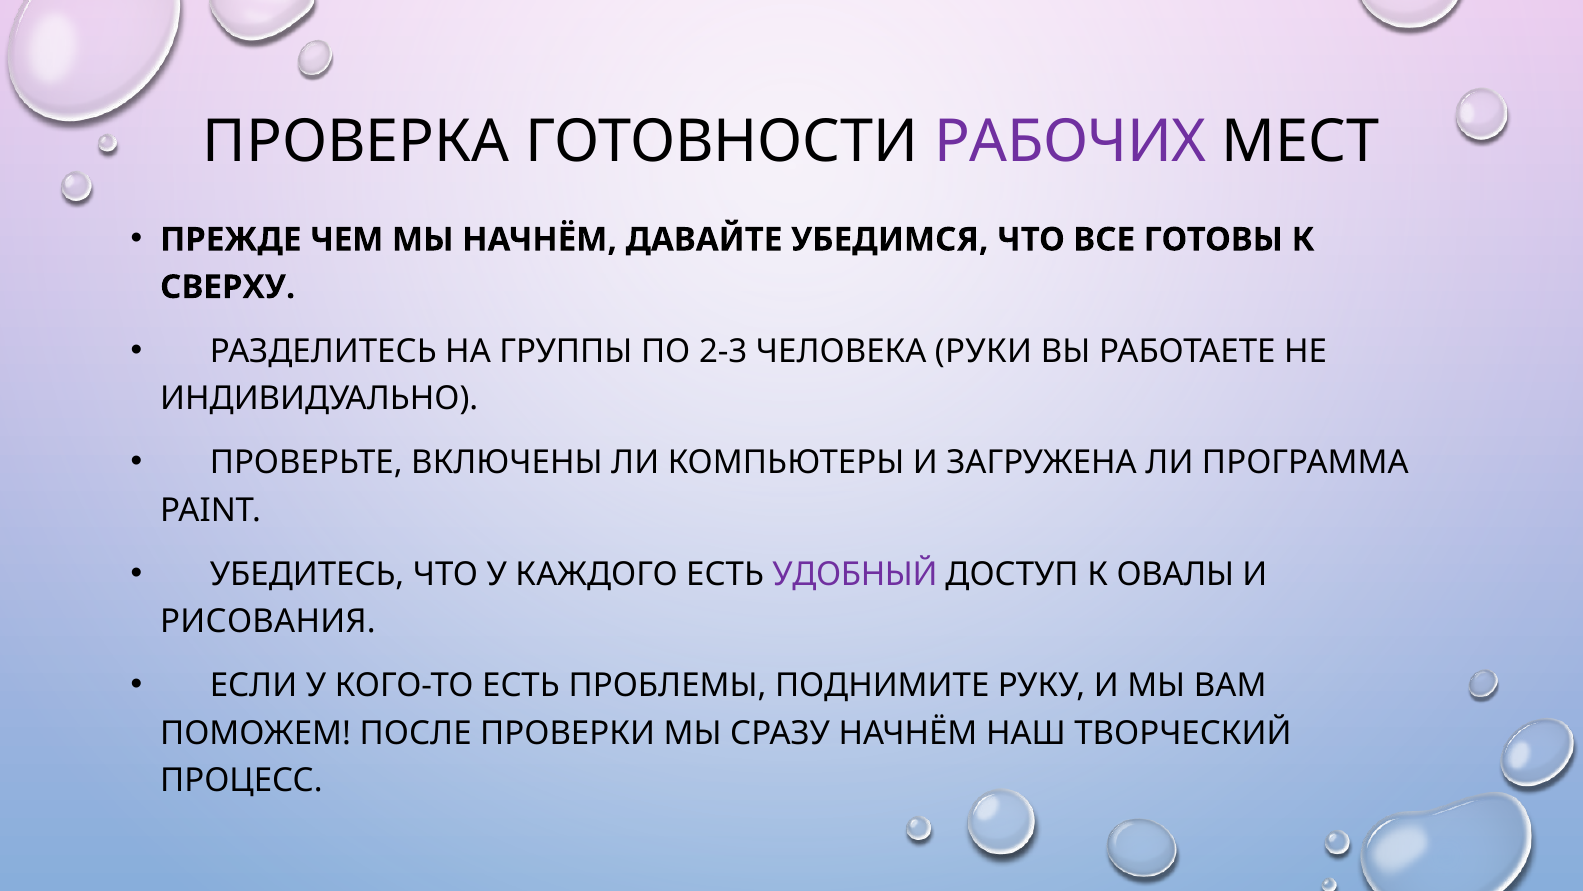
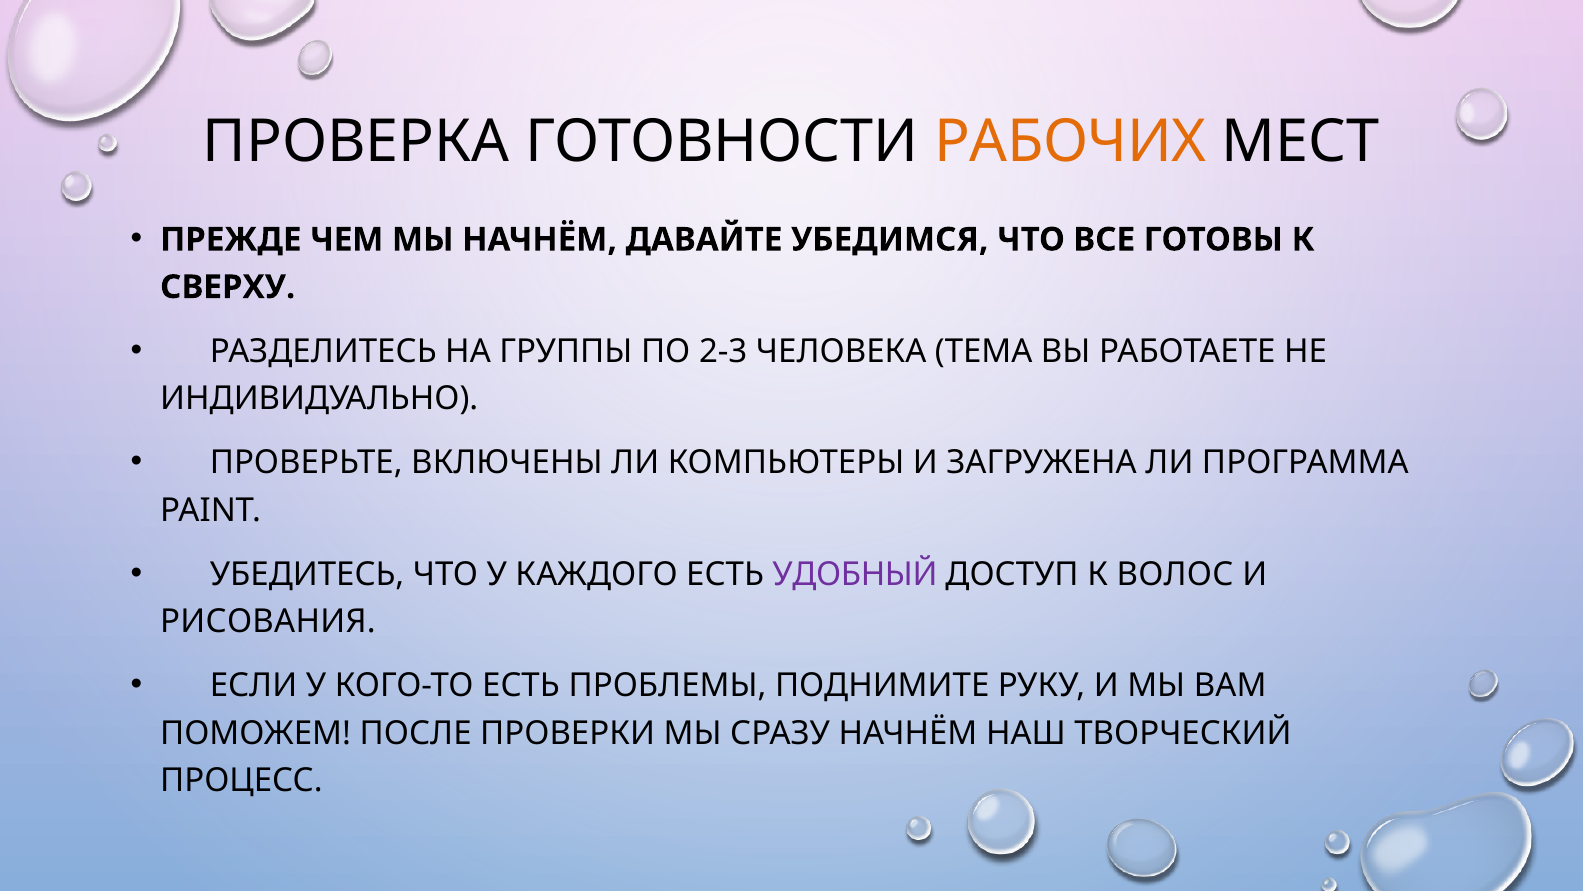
РАБОЧИХ colour: purple -> orange (1070, 141)
РУКИ: РУКИ -> ТЕМА (984, 351)
ОВАЛЫ: ОВАЛЫ -> ВОЛОС (1175, 574)
